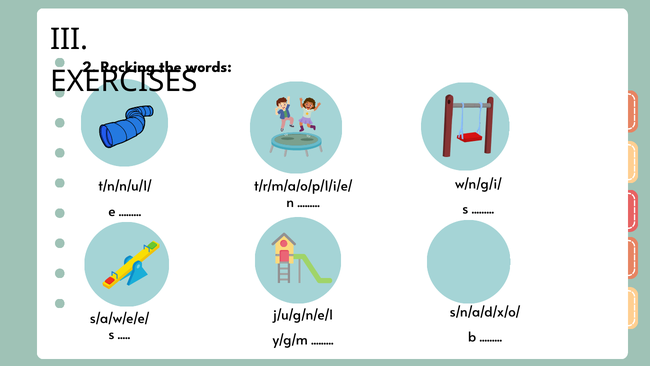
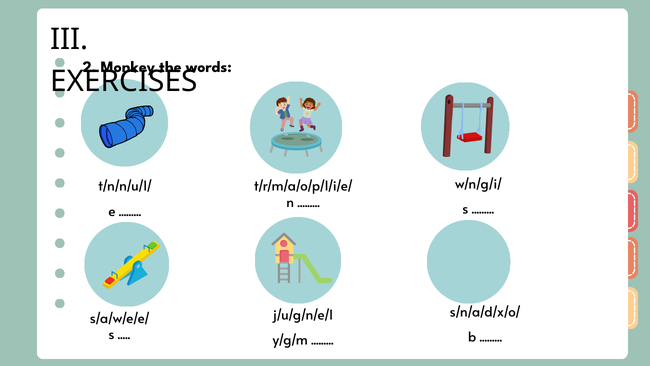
Rocking: Rocking -> Monkey (128, 67)
